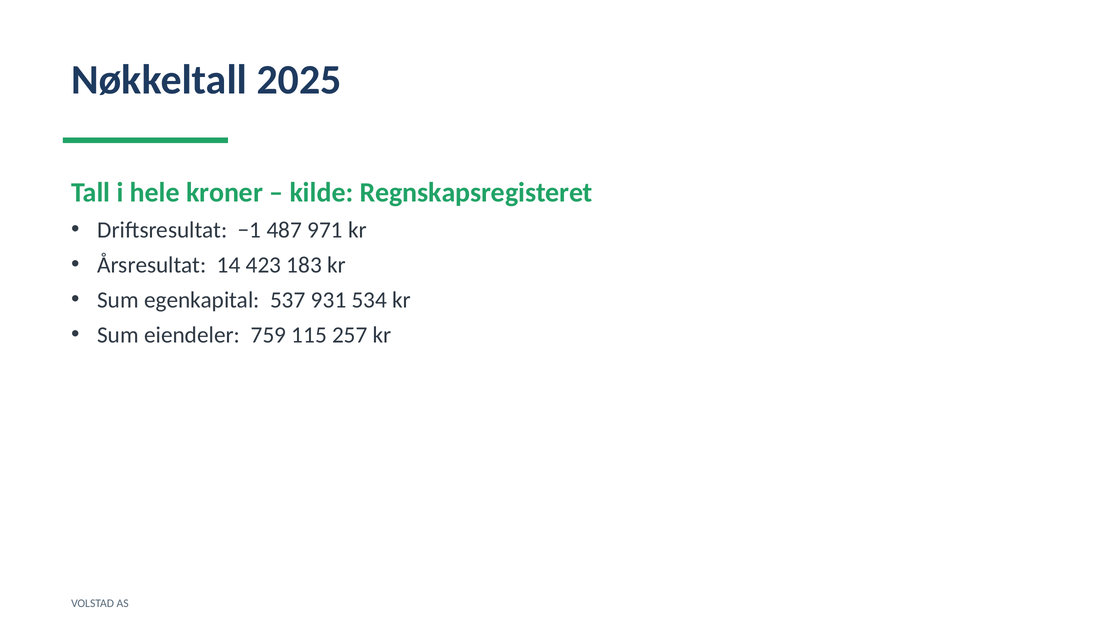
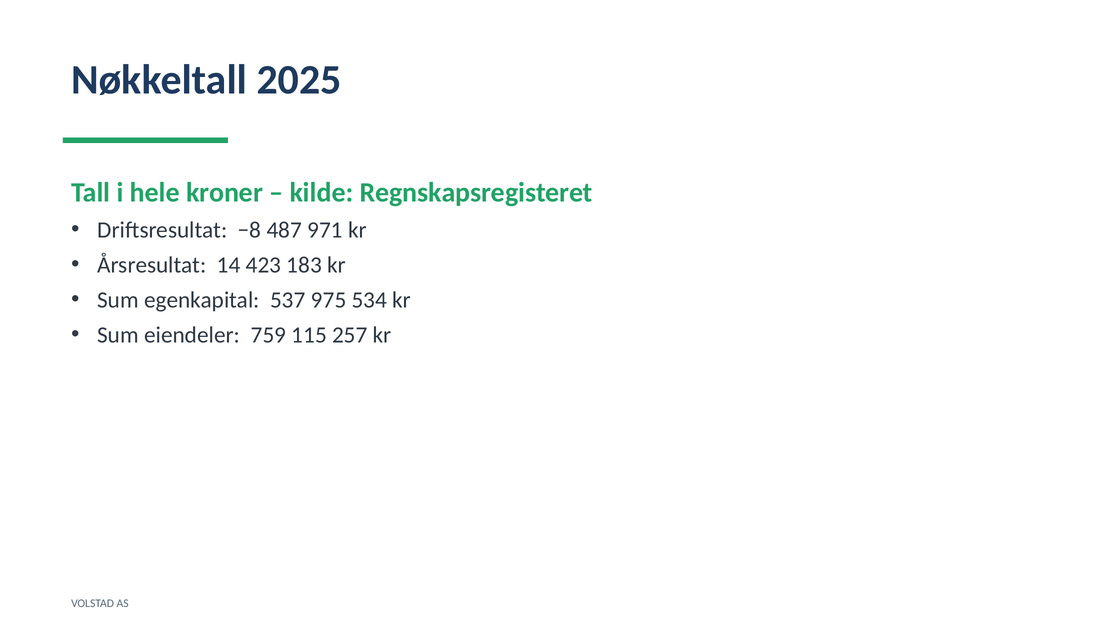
−1: −1 -> −8 (250, 230)
931: 931 -> 975 (329, 300)
